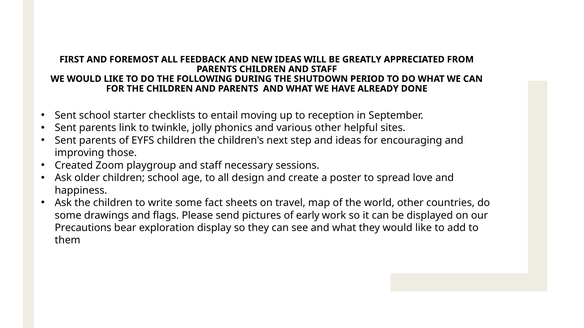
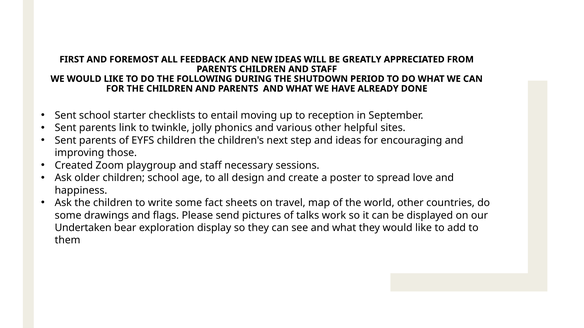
early: early -> talks (308, 216)
Precautions: Precautions -> Undertaken (83, 228)
